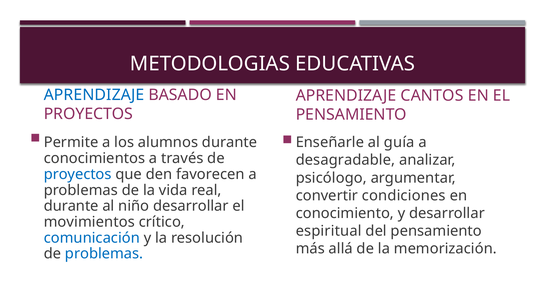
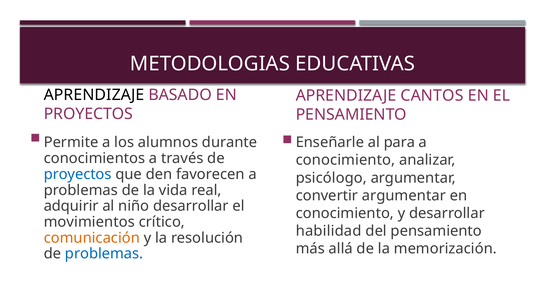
APRENDIZAJE colour: blue -> black (94, 95)
guía: guía -> para (399, 143)
desagradable: desagradable -> conocimiento (345, 160)
convertir condiciones: condiciones -> argumentar (404, 196)
durante: durante -> adquirir (71, 206)
espiritual: espiritual -> habilidad (329, 231)
comunicación colour: blue -> orange (92, 238)
